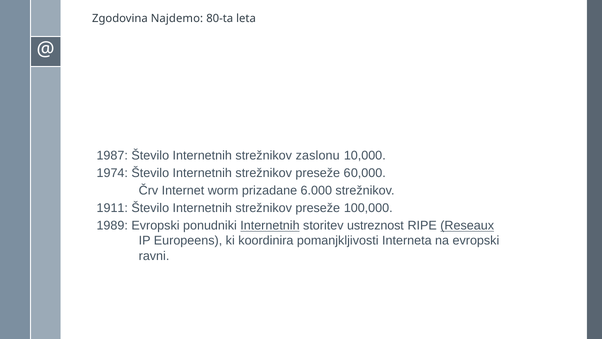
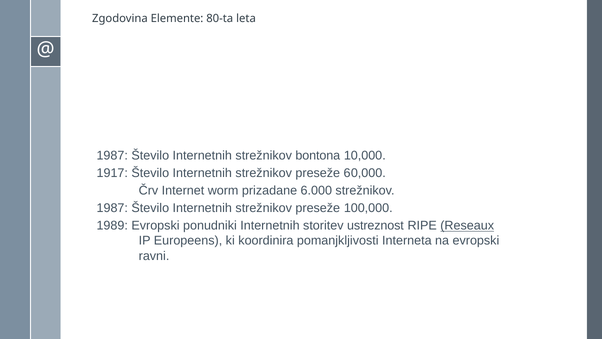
Najdemo: Najdemo -> Elemente (177, 19)
zaslonu: zaslonu -> bontona (318, 155)
1974: 1974 -> 1917 (112, 173)
1911: 1911 -> 1987 (112, 208)
Internetnih underline: present -> none (270, 226)
